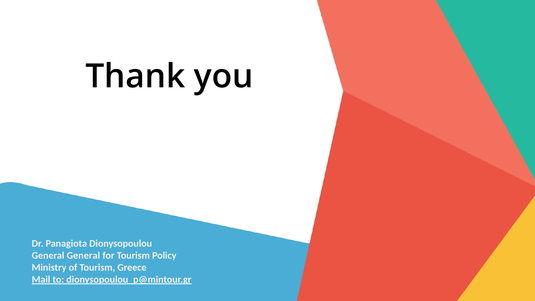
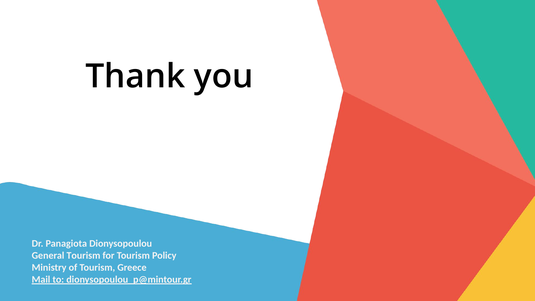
General General: General -> Tourism (83, 255)
